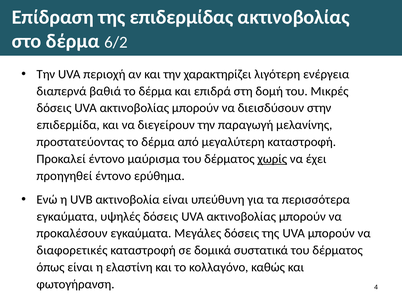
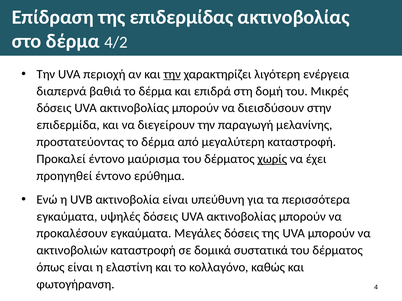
6/2: 6/2 -> 4/2 (116, 42)
την underline: none -> present (172, 74)
διαφορετικές: διαφορετικές -> ακτινοβολιών (72, 251)
